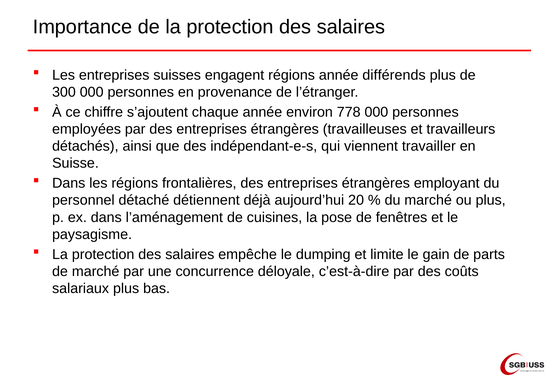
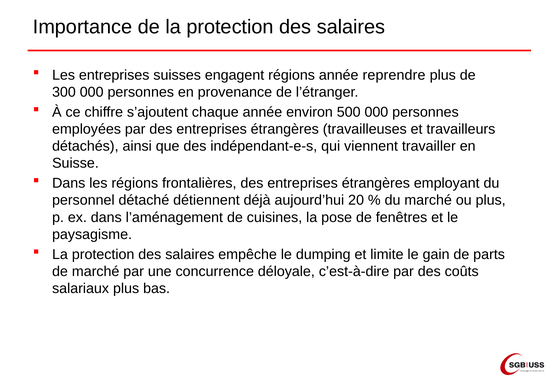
différends: différends -> reprendre (394, 75)
778: 778 -> 500 (349, 112)
